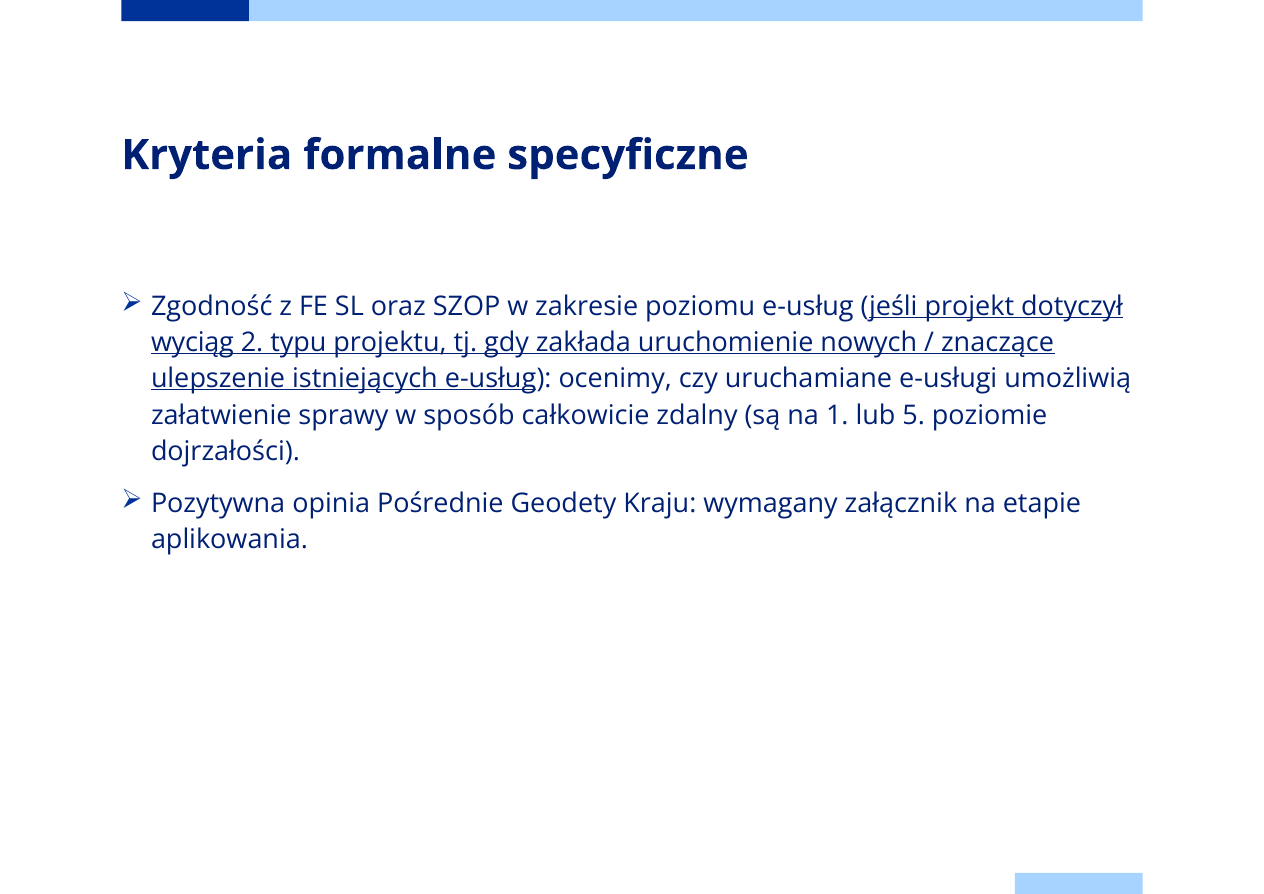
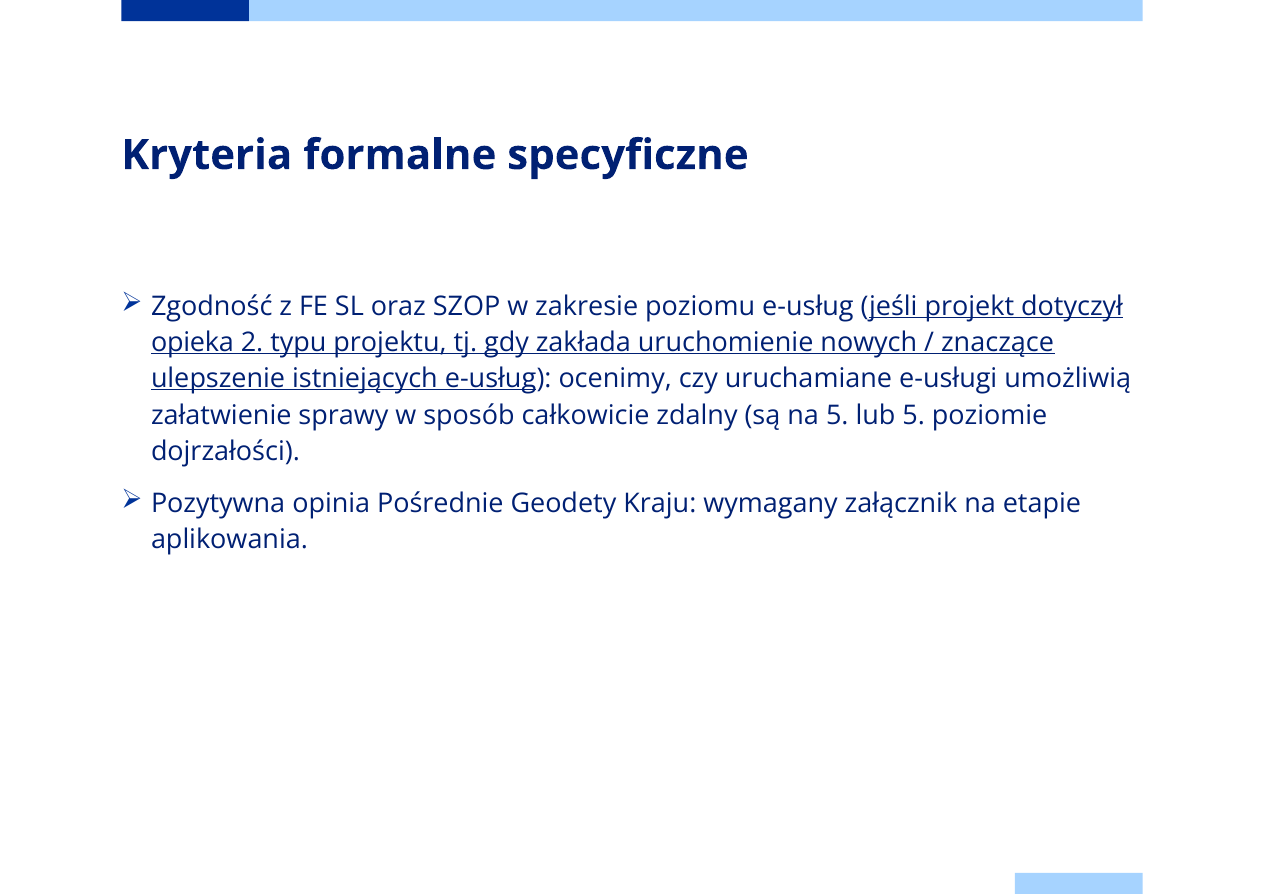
wyciąg: wyciąg -> opieka (192, 343)
na 1: 1 -> 5 (837, 415)
